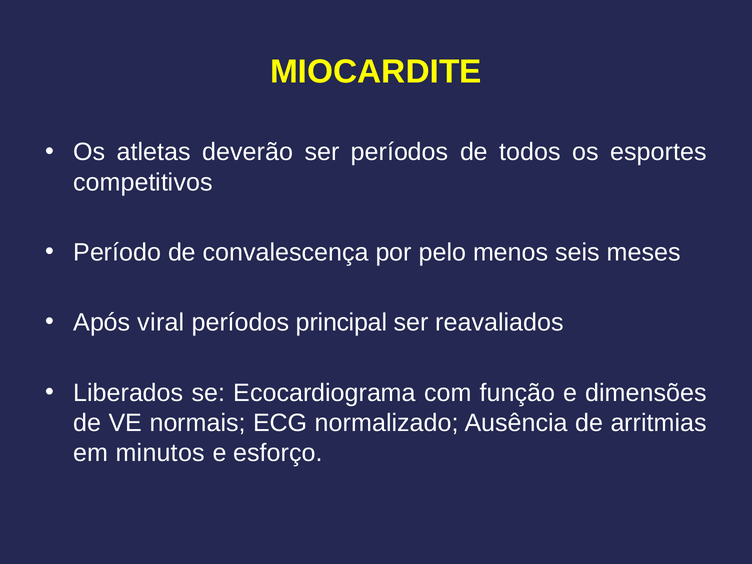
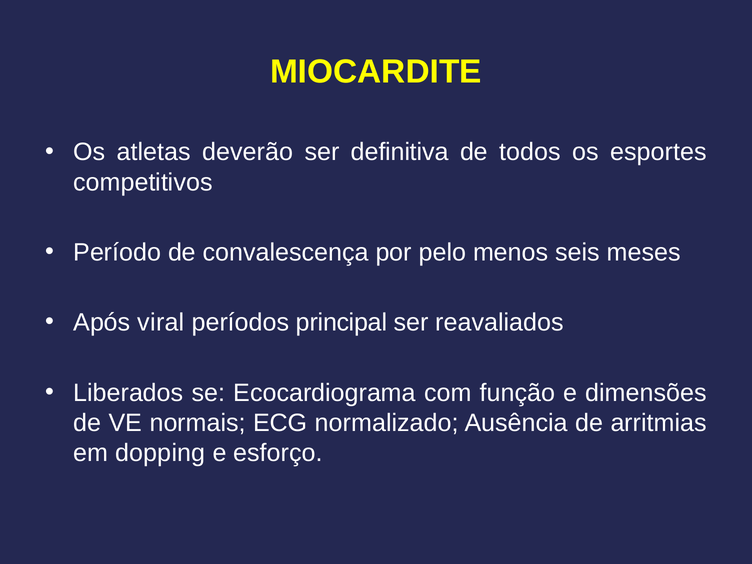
ser períodos: períodos -> definitiva (400, 152)
minutos: minutos -> dopping (160, 453)
